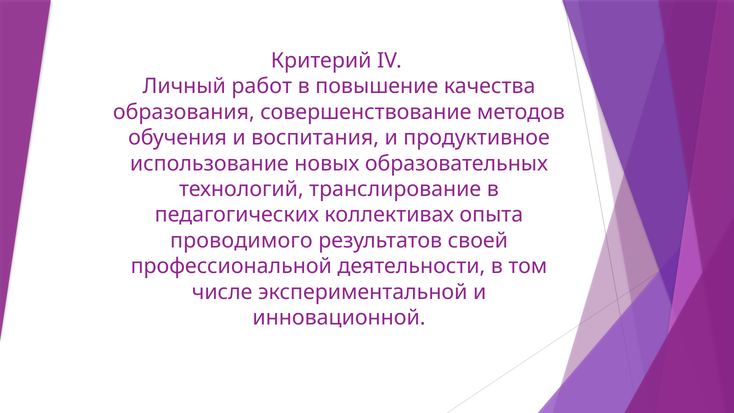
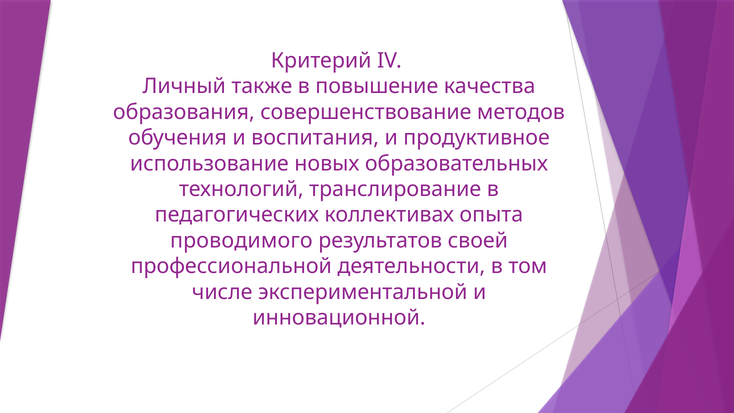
работ: работ -> также (262, 86)
